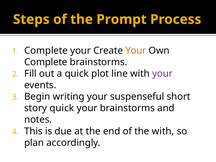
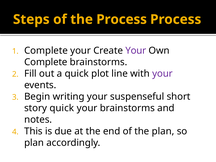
the Prompt: Prompt -> Process (122, 19)
Your colour: orange -> purple (136, 51)
the with: with -> plan (163, 131)
